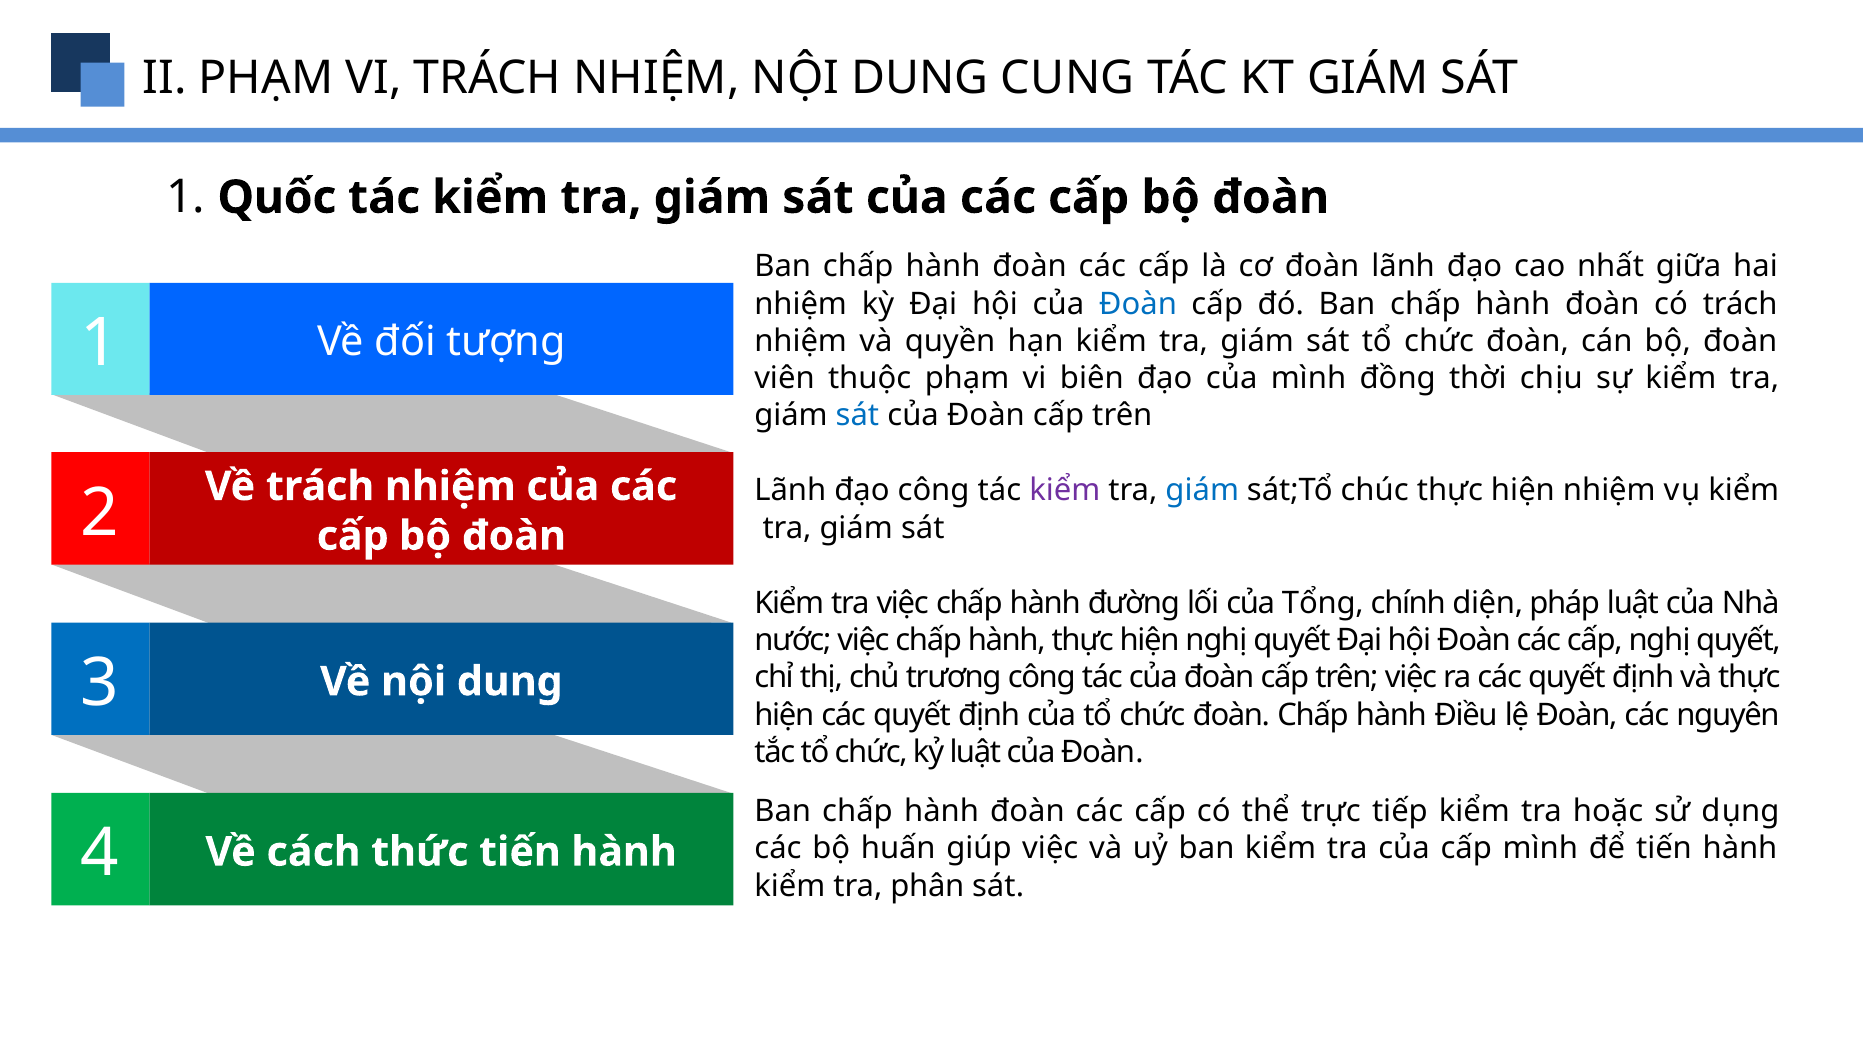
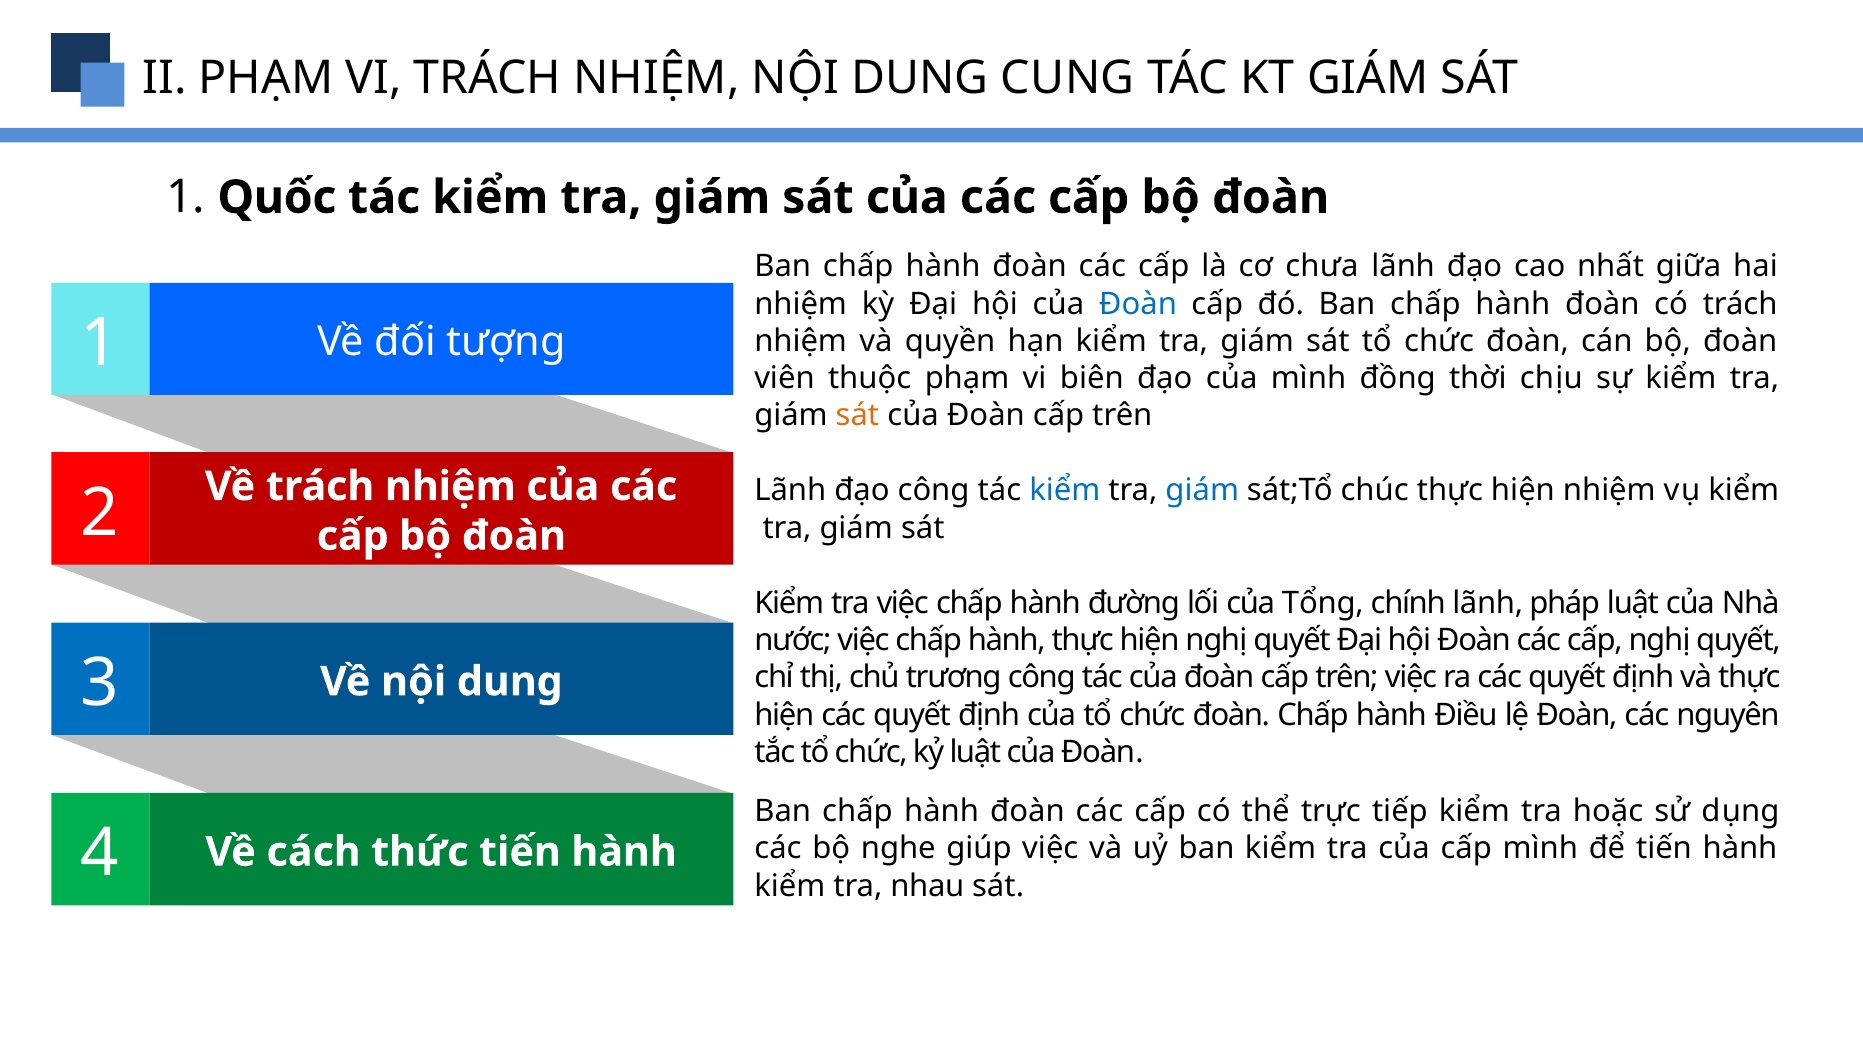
cơ đoàn: đoàn -> chưa (1322, 267)
sát colour: blue -> orange (857, 416)
kiểm colour: purple -> blue (1065, 491)
chính diện: diện -> lãnh (1488, 603)
huấn: huấn -> nghe (898, 849)
phân: phân -> nhau (927, 886)
